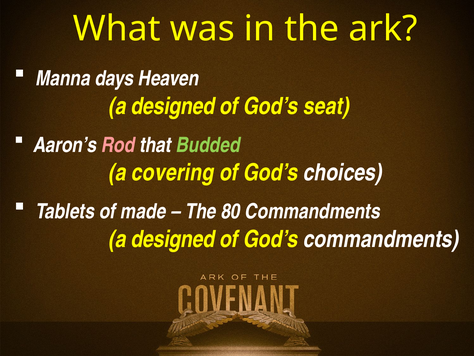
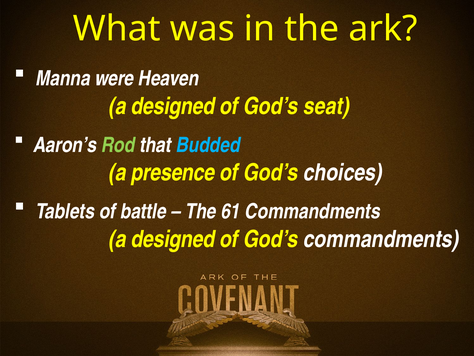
days: days -> were (114, 79)
Rod colour: pink -> light green (118, 145)
Budded colour: light green -> light blue (208, 145)
covering: covering -> presence (173, 173)
made: made -> battle (143, 211)
80: 80 -> 61 (231, 211)
